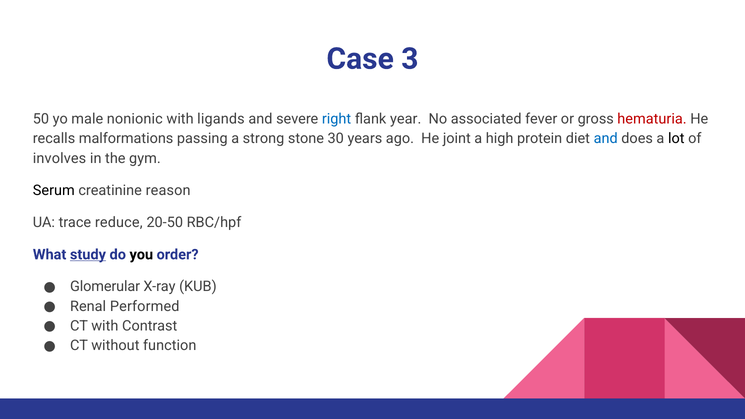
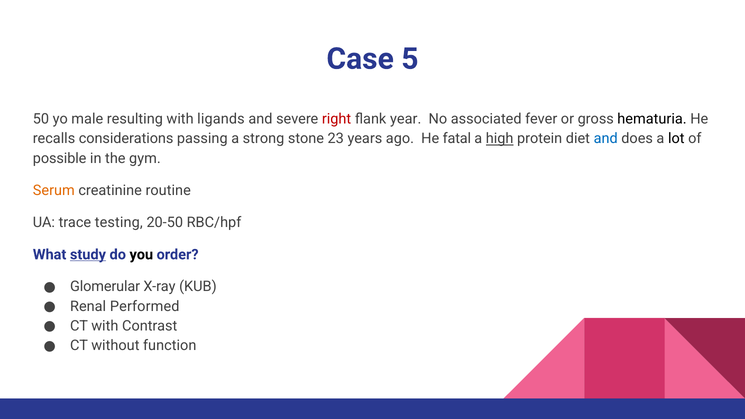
3: 3 -> 5 (410, 59)
nonionic: nonionic -> resulting (135, 119)
right colour: blue -> red (337, 119)
hematuria colour: red -> black (652, 119)
malformations: malformations -> considerations (126, 139)
30: 30 -> 23 (336, 139)
joint: joint -> fatal (457, 139)
high underline: none -> present (500, 139)
involves: involves -> possible (60, 158)
Serum colour: black -> orange (54, 190)
reason: reason -> routine (168, 190)
reduce: reduce -> testing (119, 222)
